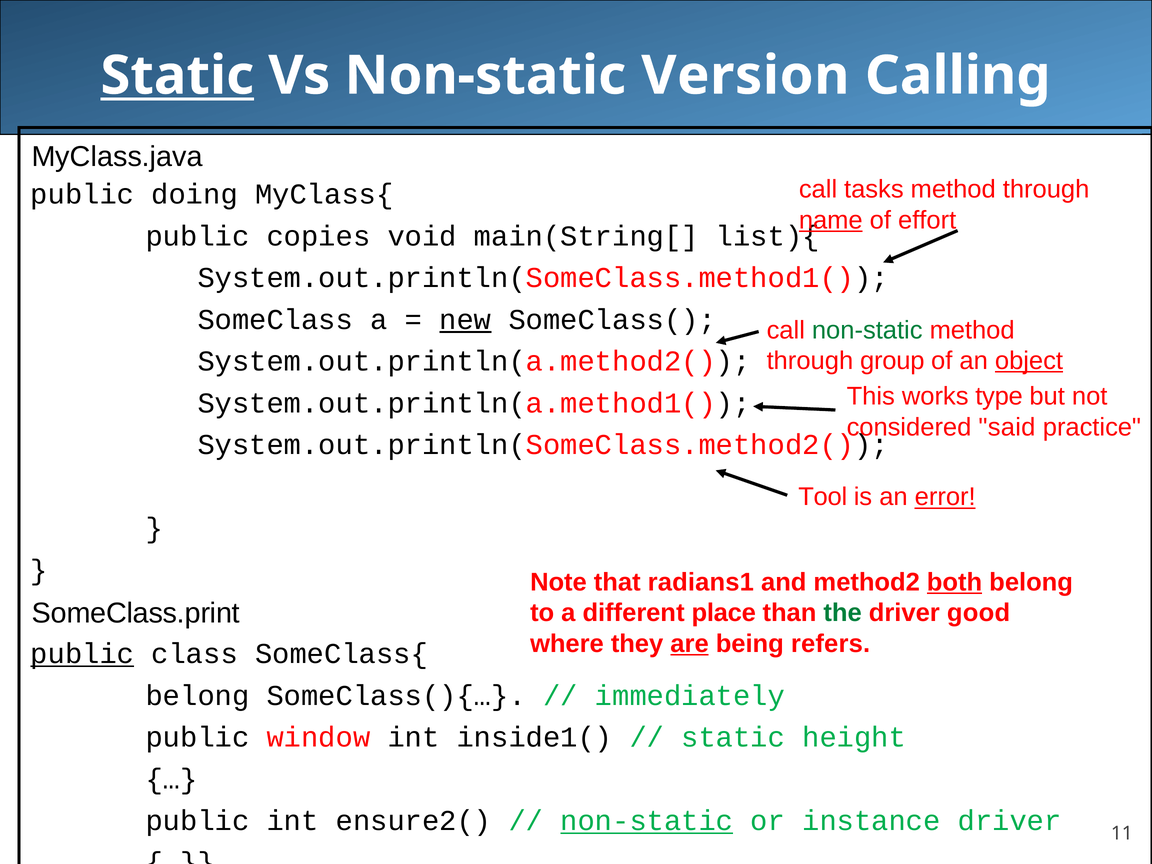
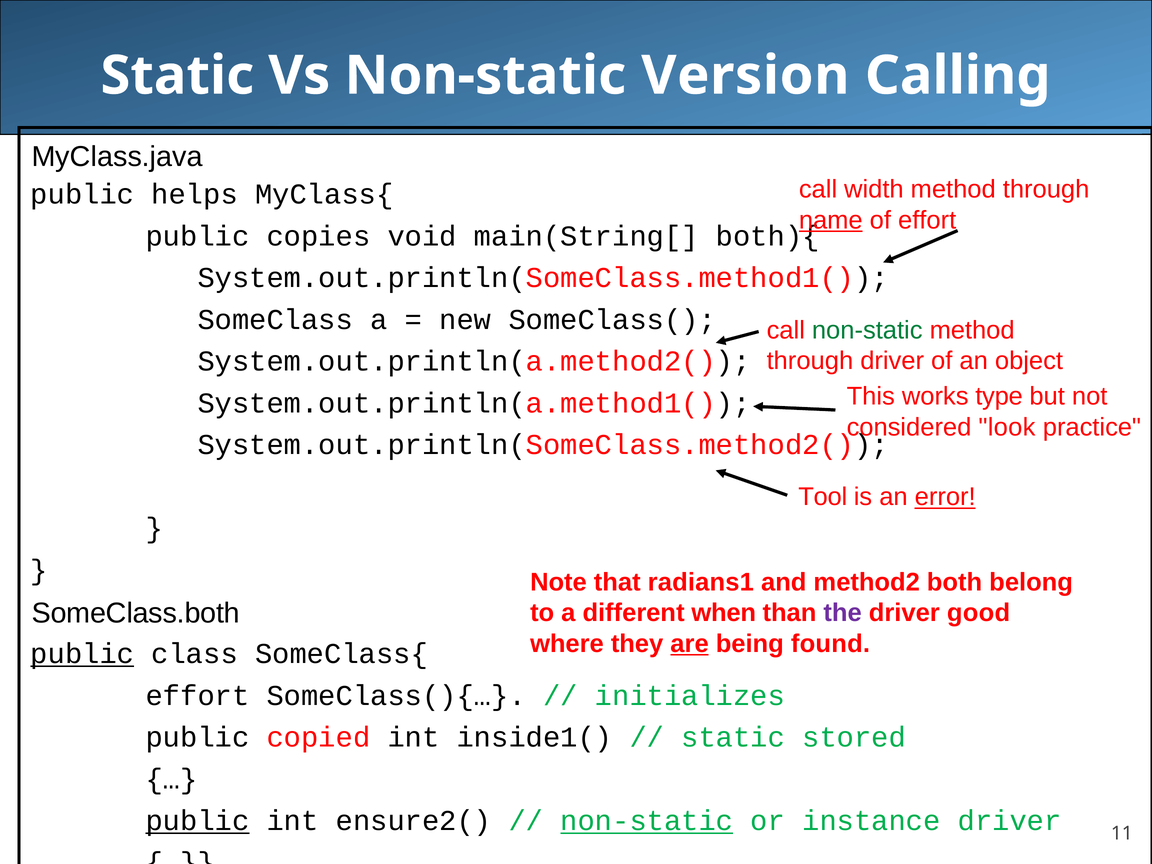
Static underline: present -> none (177, 76)
tasks: tasks -> width (874, 189)
doing: doing -> helps (195, 194)
list){: list){ -> both){ (768, 236)
new underline: present -> none (465, 320)
through group: group -> driver (892, 361)
object underline: present -> none (1029, 361)
said: said -> look (1007, 427)
both underline: present -> none (955, 582)
SomeClass.print: SomeClass.print -> SomeClass.both (136, 613)
place: place -> when (724, 613)
the colour: green -> purple (843, 613)
refers: refers -> found (830, 644)
belong: belong -> effort (198, 696)
immediately: immediately -> initializes (690, 696)
window: window -> copied (318, 737)
height: height -> stored (854, 737)
public underline: none -> present (198, 821)
